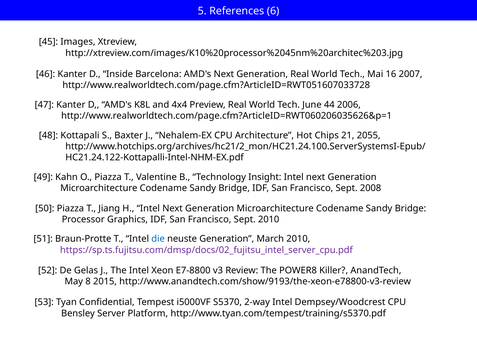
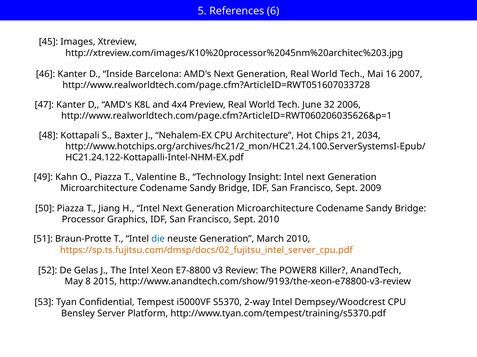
44: 44 -> 32 (329, 105)
2055: 2055 -> 2034 (369, 136)
2008: 2008 -> 2009 (371, 189)
https://sp.ts.fujitsu.com/dmsp/docs/02_fujitsu_intel_server_cpu.pdf colour: purple -> orange (206, 251)
